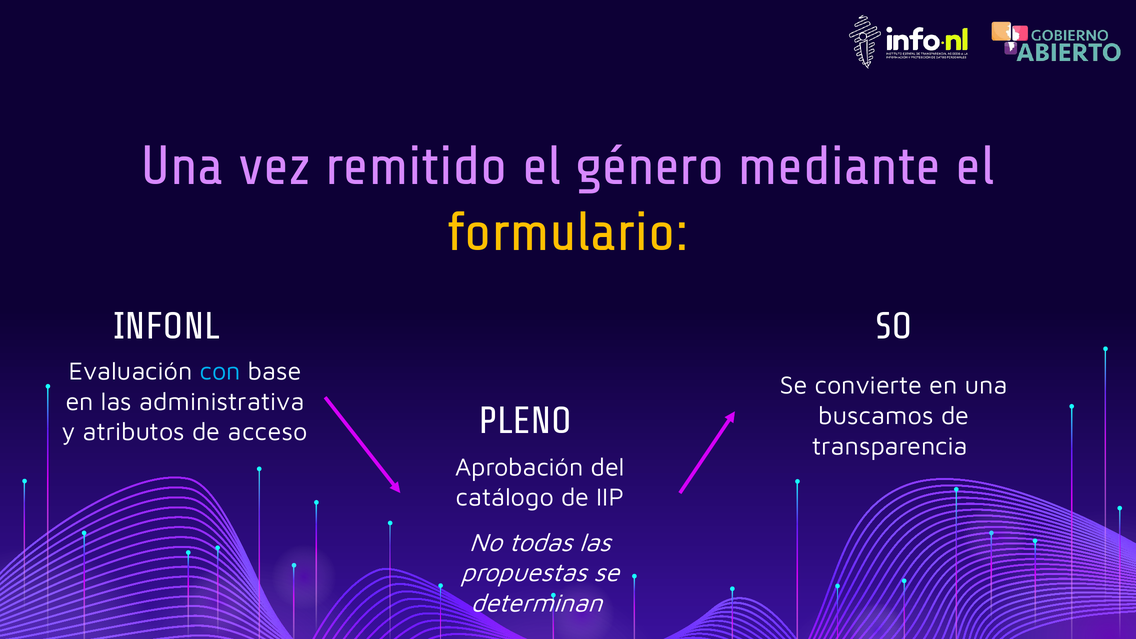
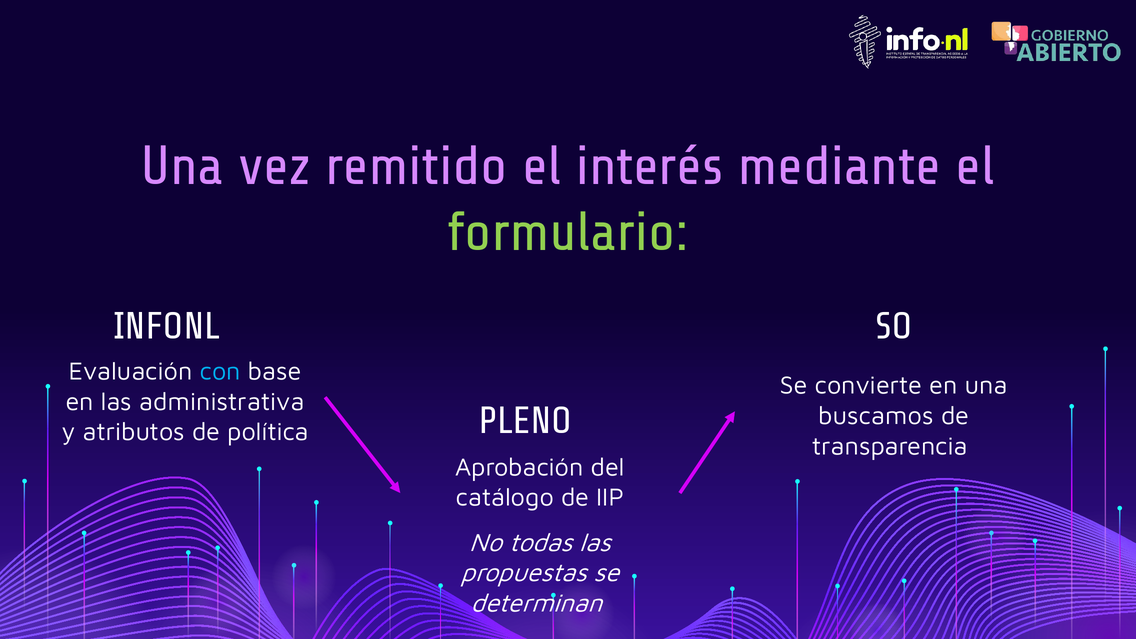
género: género -> interés (650, 166)
formulario colour: yellow -> light green (568, 232)
acceso: acceso -> política (268, 432)
